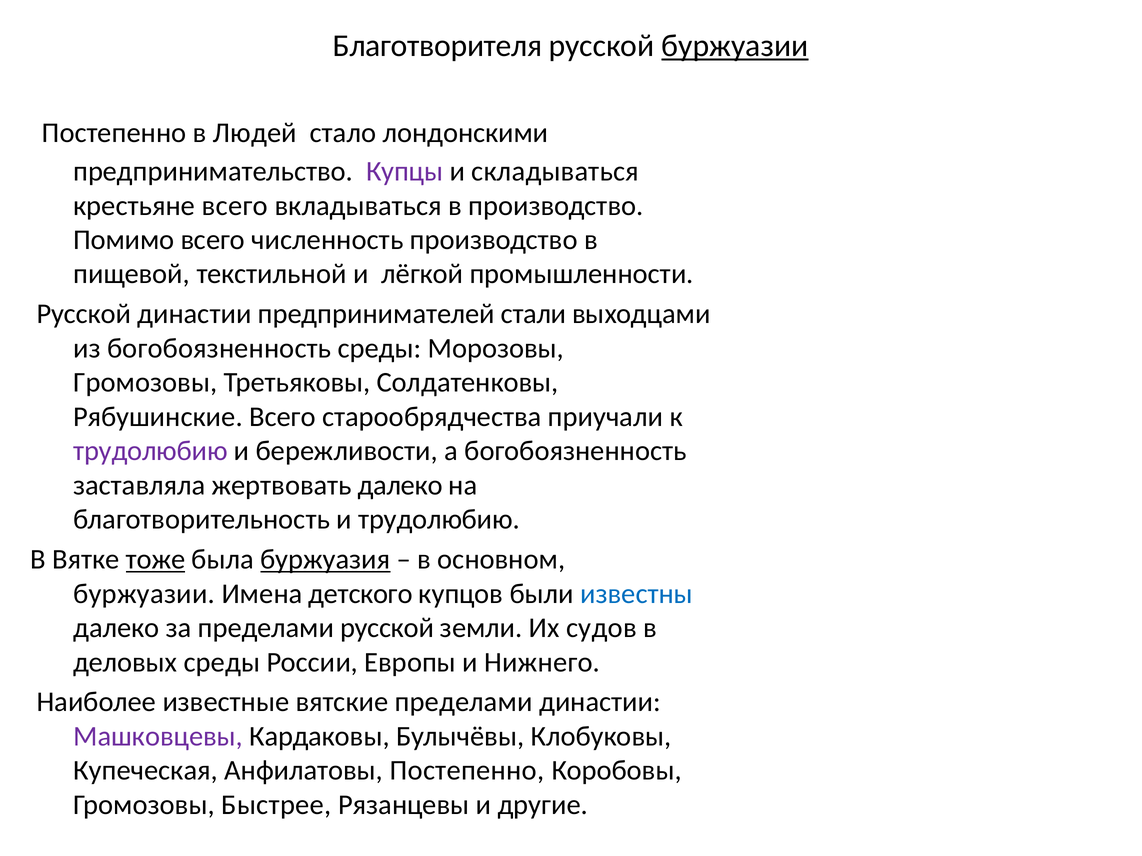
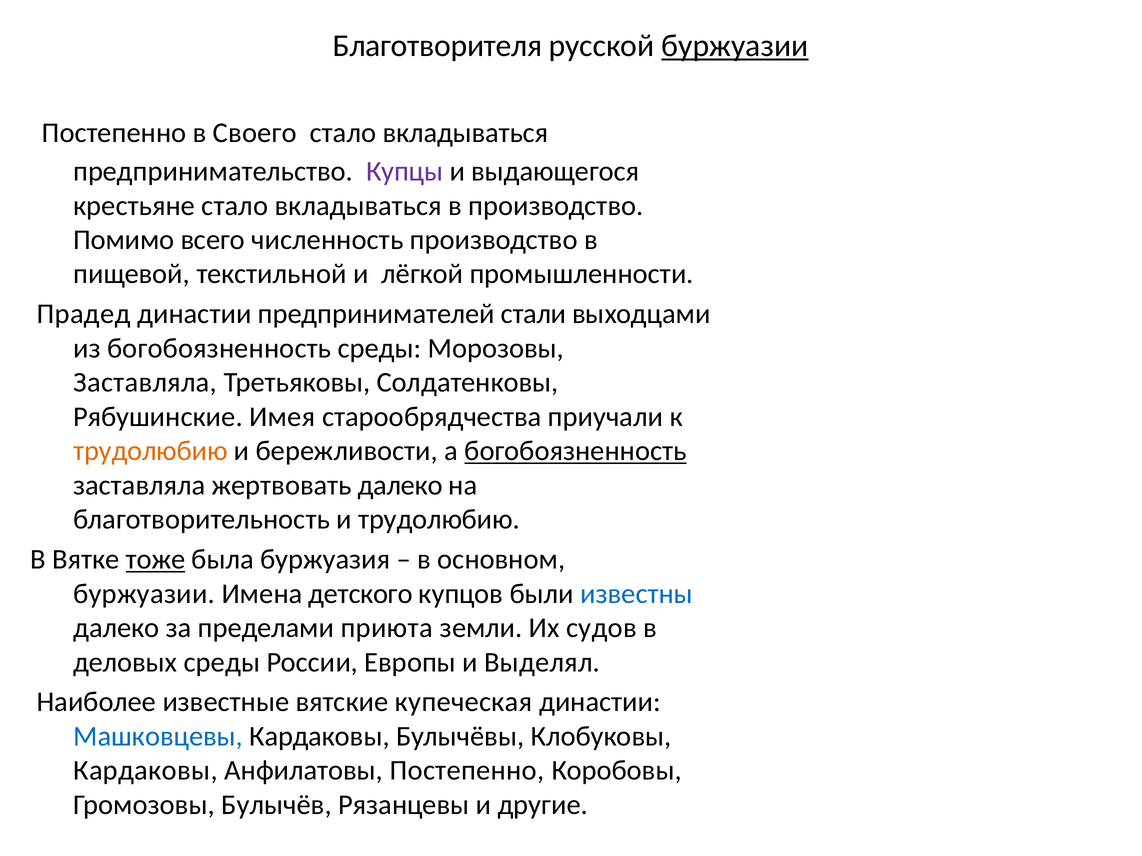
Людей: Людей -> Своего (255, 133)
лондонскими: лондонскими -> вкладываться (465, 133)
складываться: складываться -> выдающегося (555, 171)
крестьяне всего: всего -> стало (235, 206)
Русской: Русской -> Прадед (84, 314)
Громозовы: Громозовы -> Заставляла (145, 383)
Рябушинские Всего: Всего -> Имея (282, 417)
трудолюбию colour: purple -> orange (150, 451)
богобоязненность underline: none -> present (575, 451)
буржуазия underline: present -> none (325, 560)
пределами русской: русской -> приюта (387, 628)
Нижнего: Нижнего -> Выделял (542, 663)
вятские пределами: пределами -> купеческая (464, 702)
Машковцевы colour: purple -> blue (158, 737)
Купеческая: Купеческая -> Кардаковы (145, 771)
Быстрее: Быстрее -> Булычёв (277, 805)
